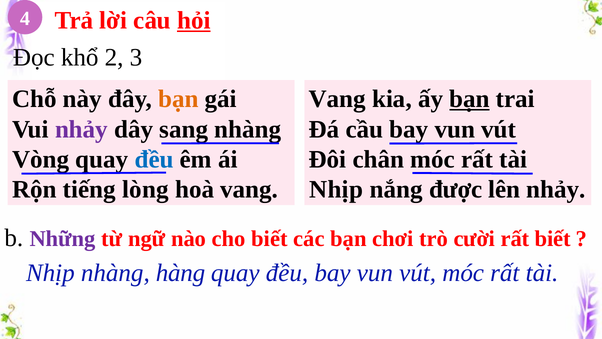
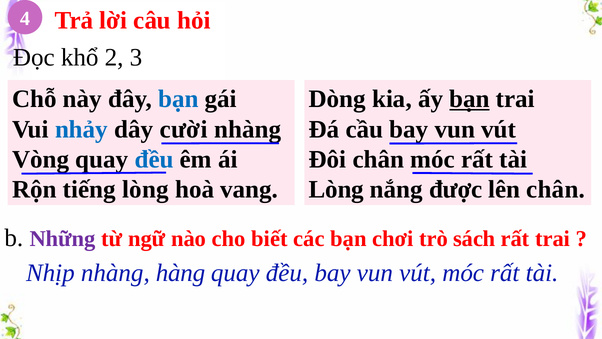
hỏi underline: present -> none (194, 21)
bạn colour: orange -> blue (178, 99)
Vang: Vang -> Dòng (337, 99)
nhảy colour: purple -> blue (82, 129)
sang: sang -> cười (184, 129)
Nhịp: Nhịp -> Lòng (336, 189)
lên nhảy: nhảy -> chân (556, 189)
cười: cười -> sách (474, 239)
rất biết: biết -> trai (553, 239)
